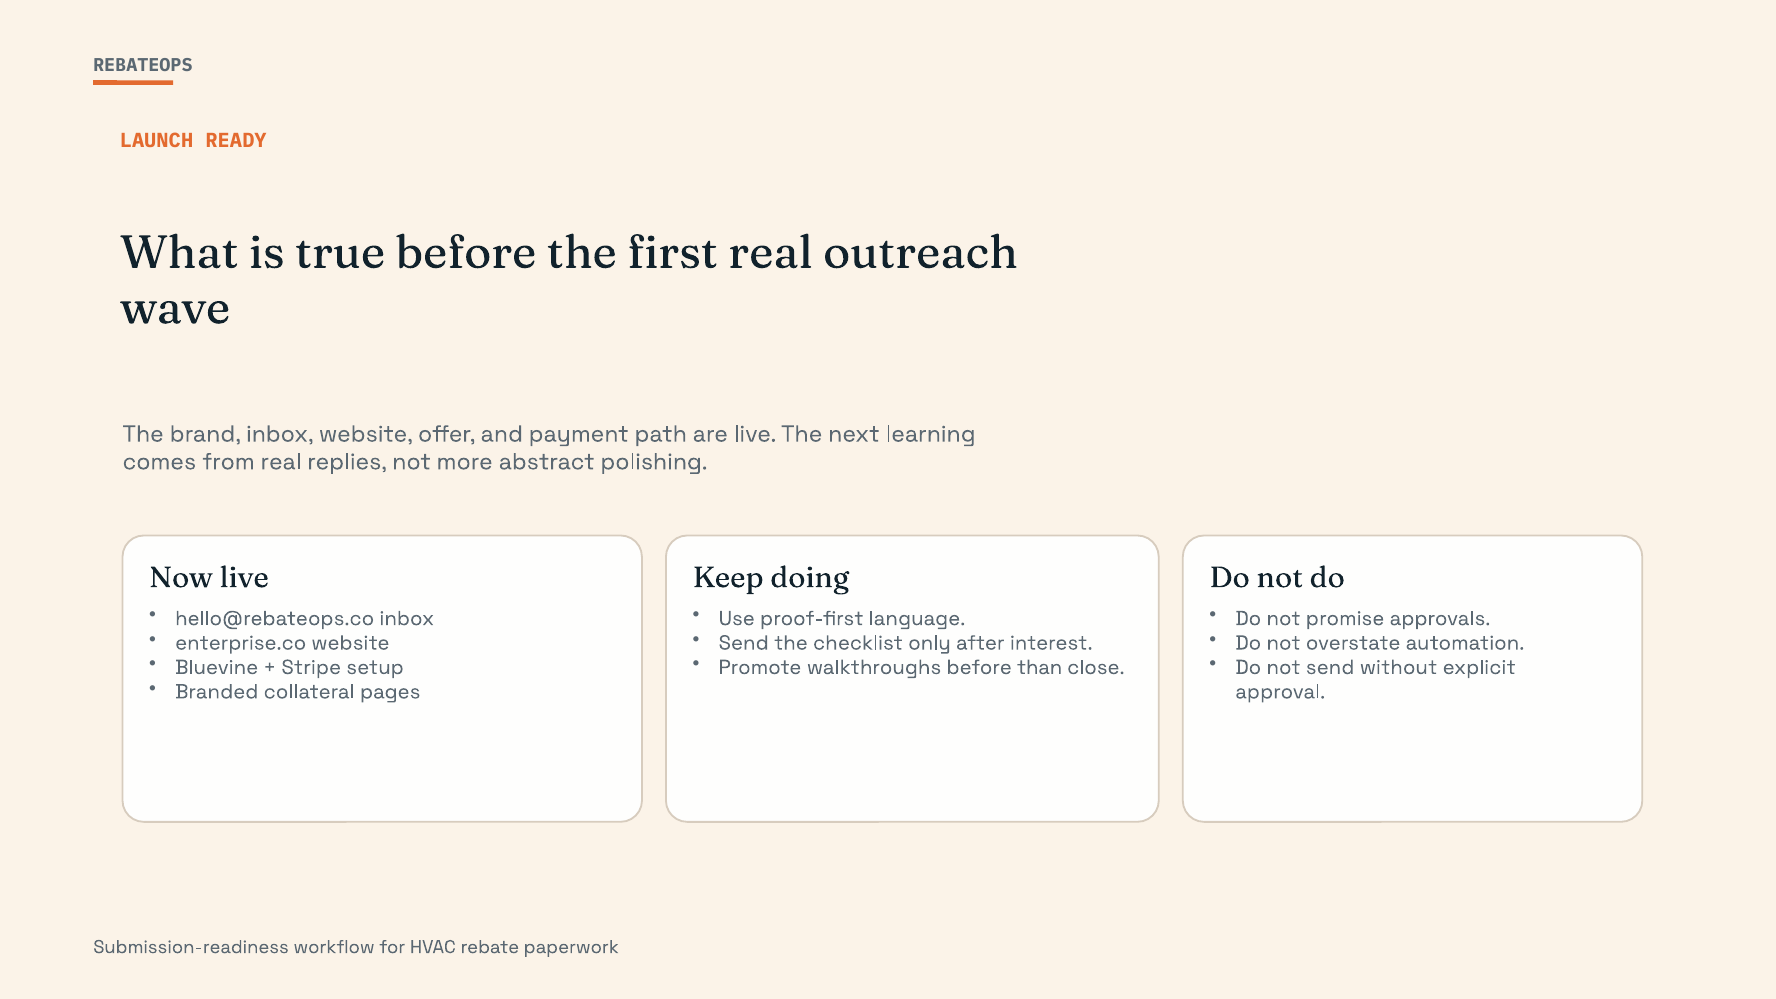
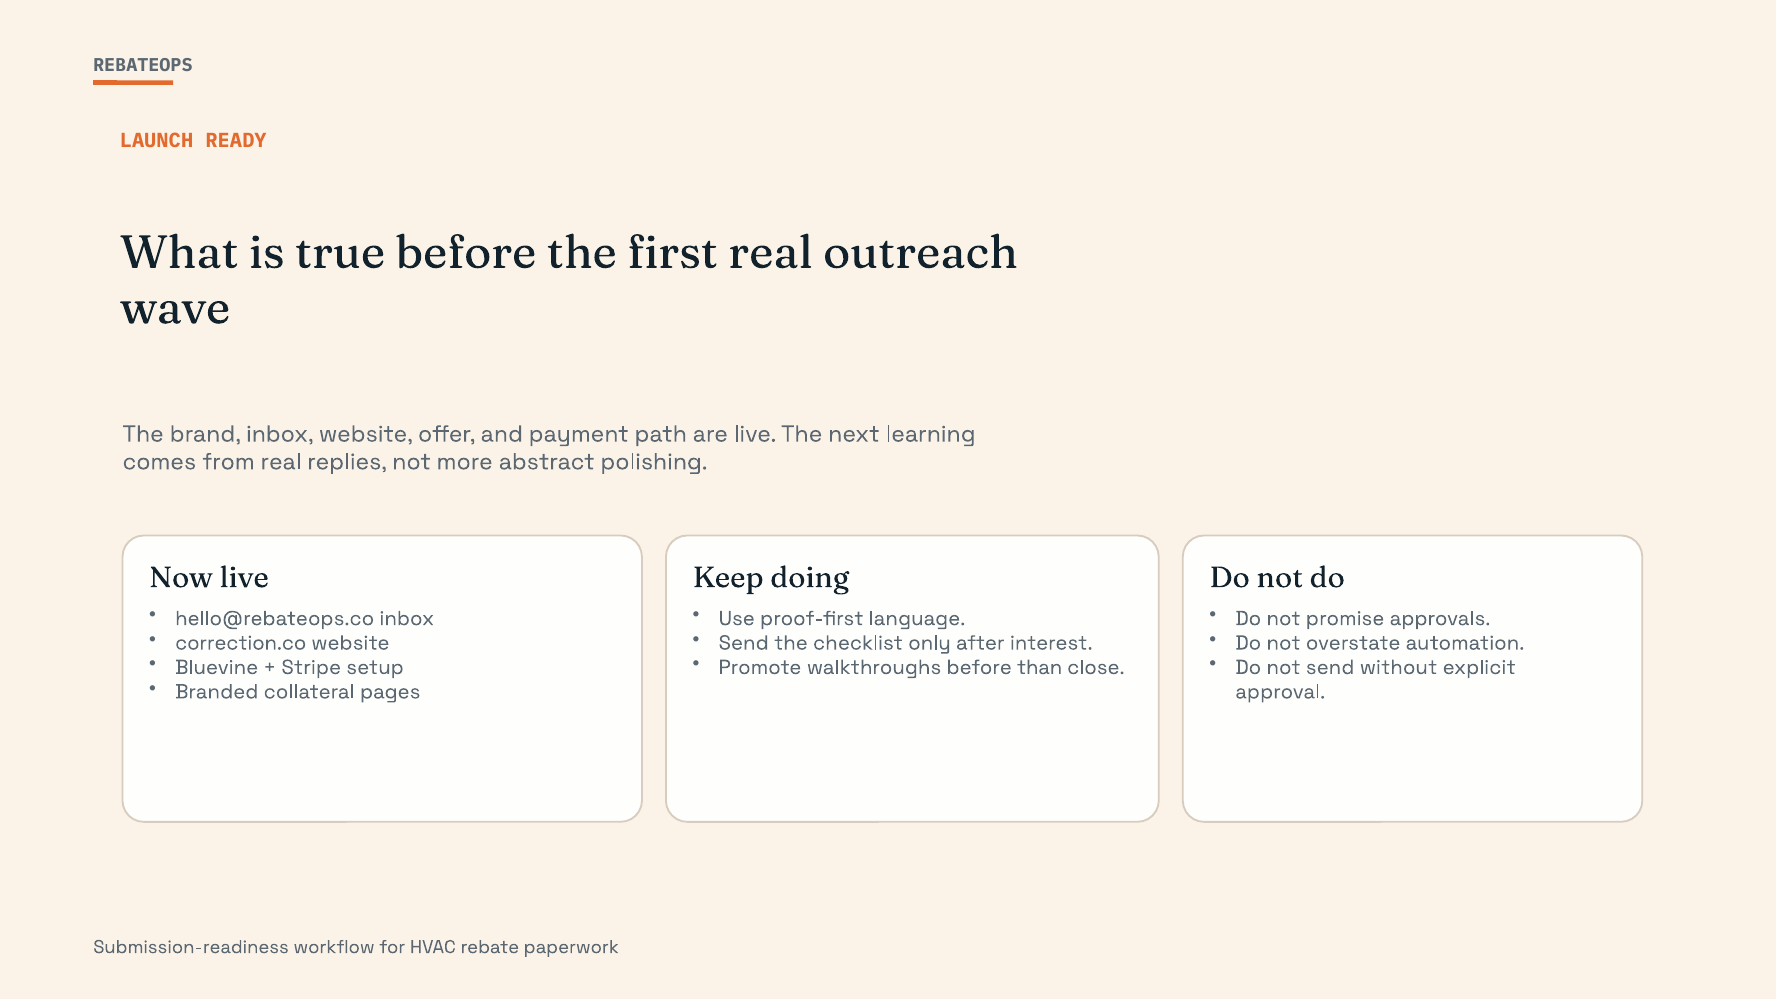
enterprise.co: enterprise.co -> correction.co (241, 643)
